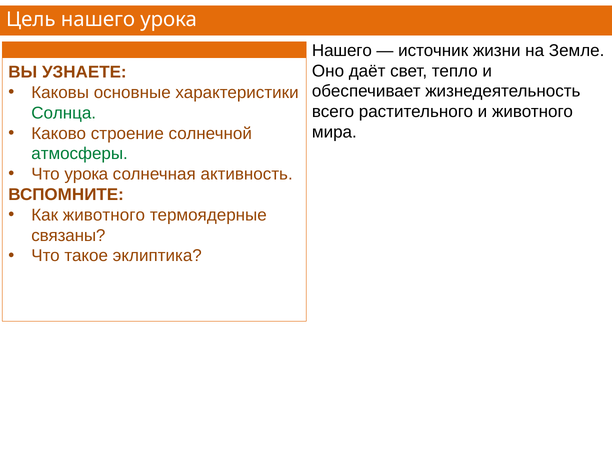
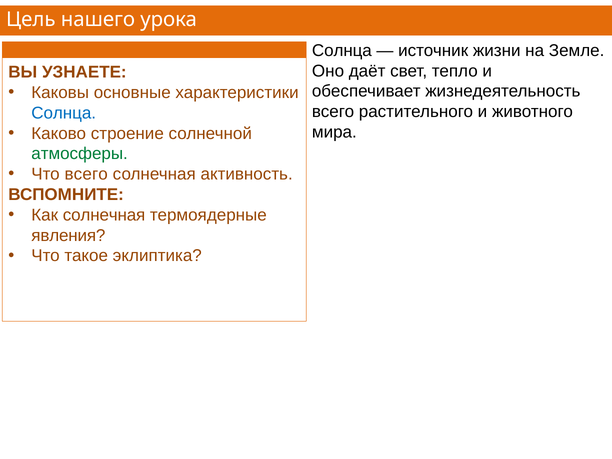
Нашего: Нашего -> Солнца (342, 51)
Солнца colour: green -> blue (64, 113)
Что урока: урока -> всего (86, 174)
Как животного: животного -> солнечная (104, 215)
связаны: связаны -> явления (68, 235)
